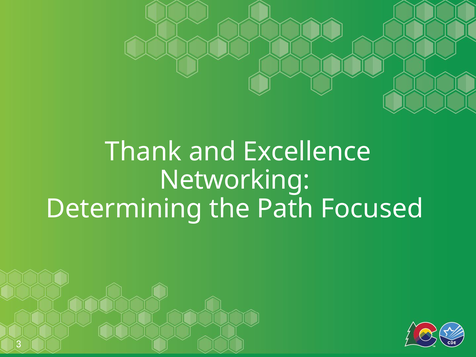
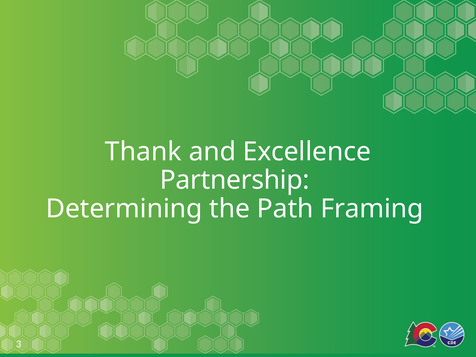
Networking: Networking -> Partnership (235, 180)
Focused: Focused -> Framing (372, 209)
